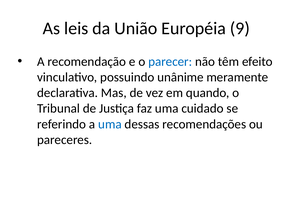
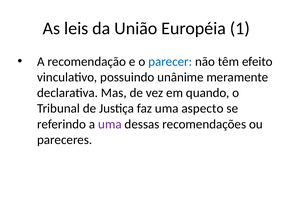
9: 9 -> 1 (240, 28)
cuidado: cuidado -> aspecto (202, 108)
uma colour: blue -> purple (110, 124)
